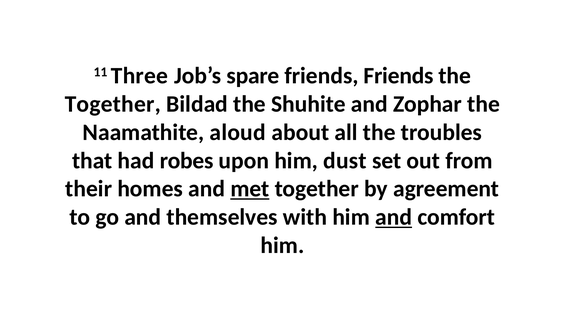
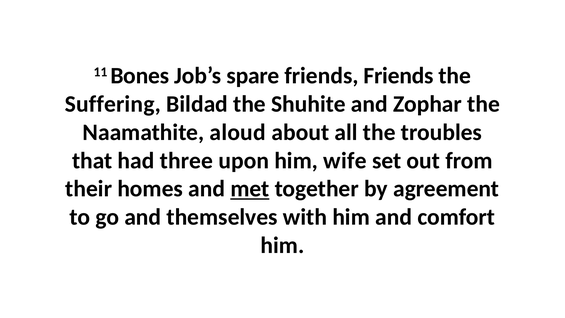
Three: Three -> Bones (140, 76)
Together: Together -> Suffering (113, 104)
robes: robes -> three (186, 161)
dust: dust -> wife (345, 161)
and underline: present -> none (394, 217)
